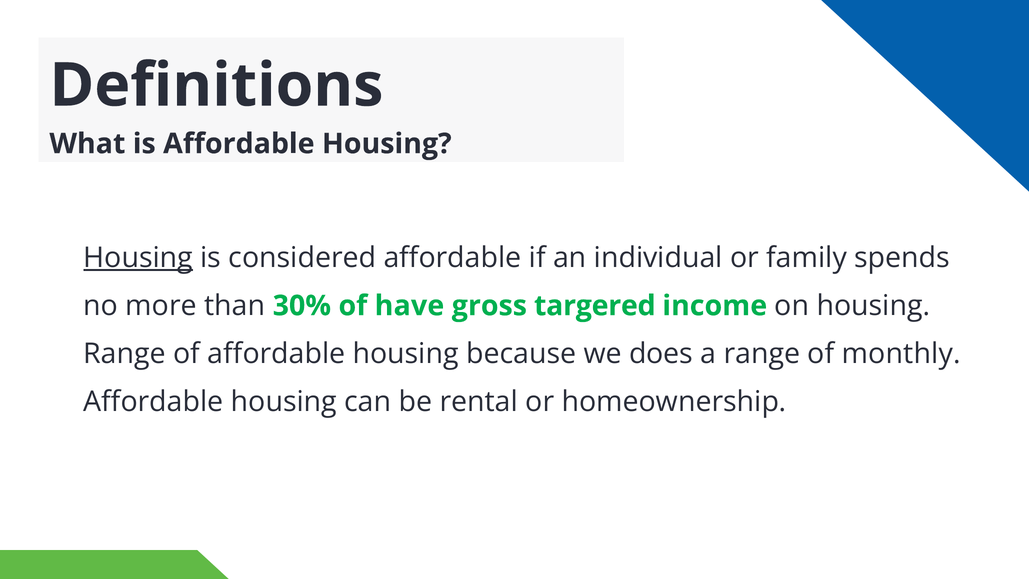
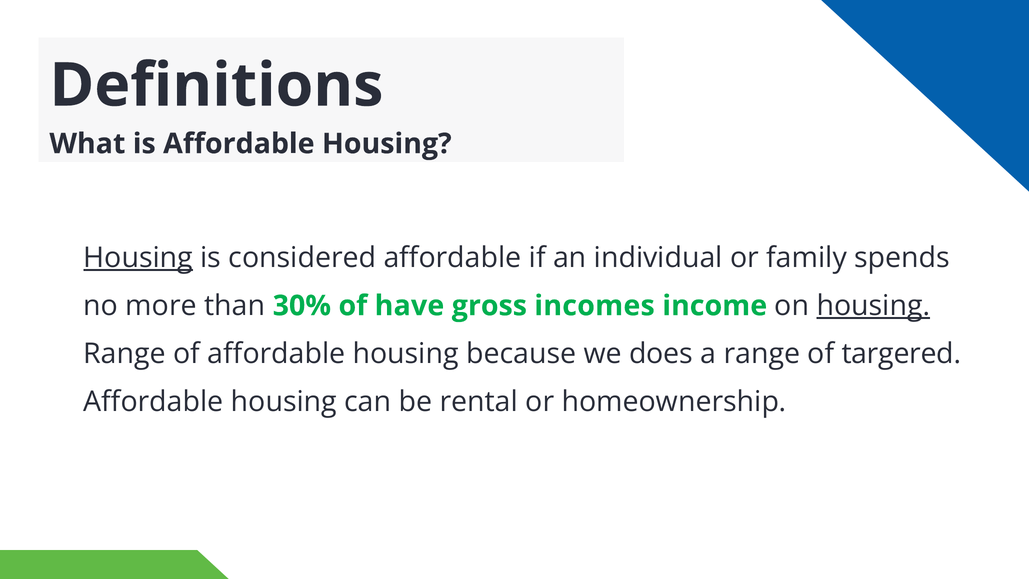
targered: targered -> incomes (595, 306)
housing underline: none -> present (873, 306)
monthly: monthly -> targered (901, 354)
